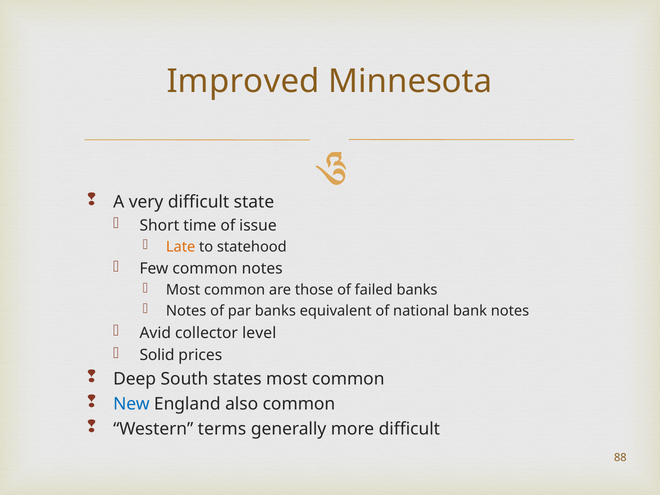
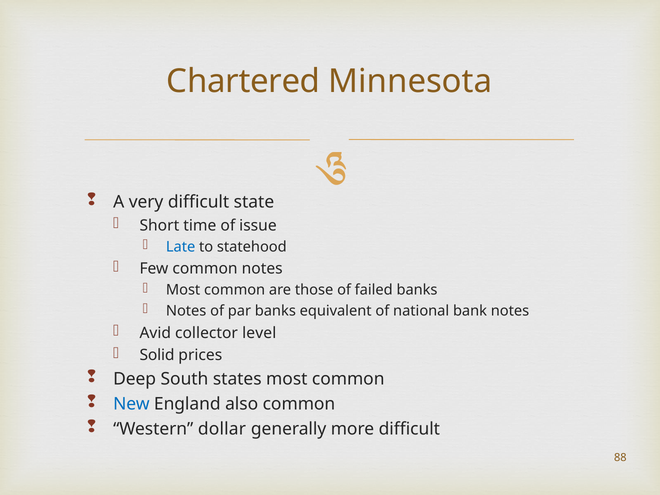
Improved: Improved -> Chartered (243, 81)
Late colour: orange -> blue (181, 247)
terms: terms -> dollar (222, 429)
